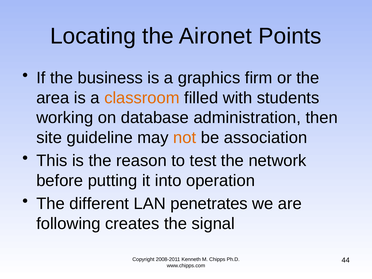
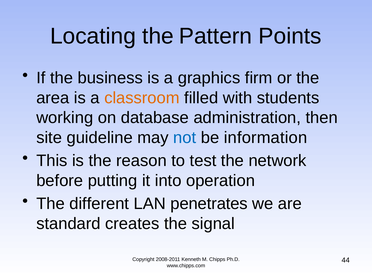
Aironet: Aironet -> Pattern (216, 36)
not colour: orange -> blue (185, 138)
association: association -> information (266, 138)
following: following -> standard (68, 224)
